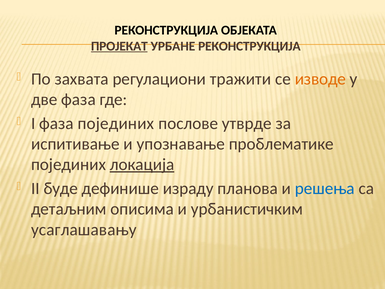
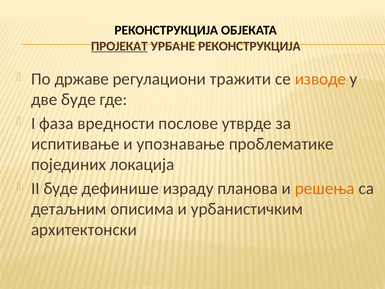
захвата: захвата -> државе (82, 79)
две фаза: фаза -> буде (79, 99)
фаза појединих: појединих -> вредности (116, 123)
локација underline: present -> none (142, 164)
решења colour: blue -> orange (325, 188)
усаглашавању: усаглашавању -> архитектонски (84, 229)
